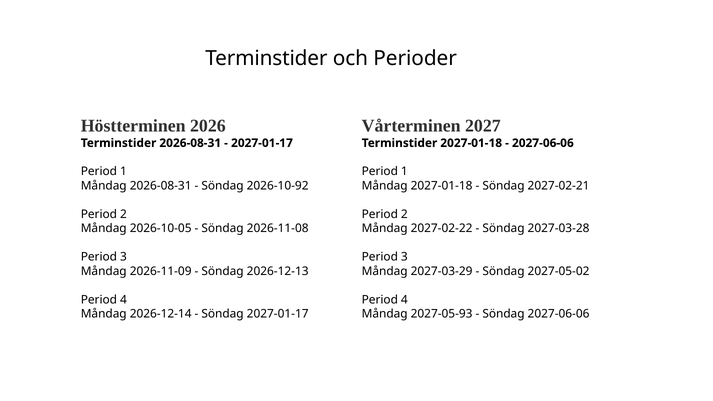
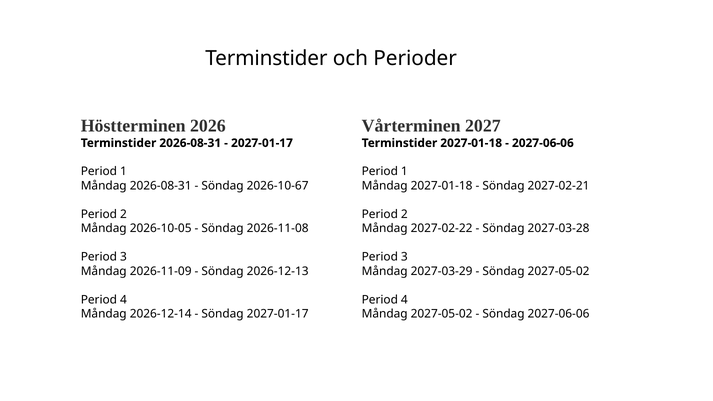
2026-10-92: 2026-10-92 -> 2026-10-67 (278, 186)
Måndag 2027-05-93: 2027-05-93 -> 2027-05-02 (442, 314)
